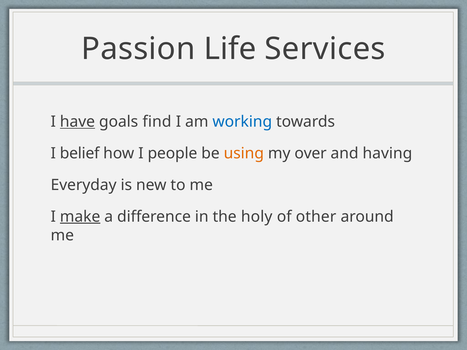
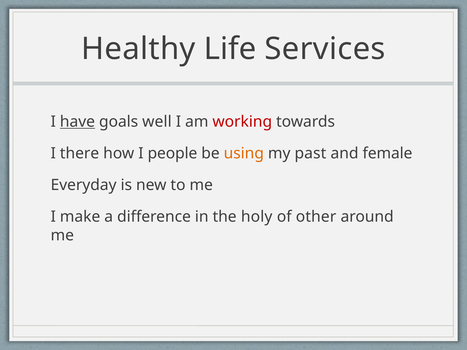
Passion: Passion -> Healthy (138, 49)
find: find -> well (157, 122)
working colour: blue -> red (242, 122)
belief: belief -> there (80, 153)
over: over -> past (310, 153)
having: having -> female (387, 153)
make underline: present -> none (80, 217)
